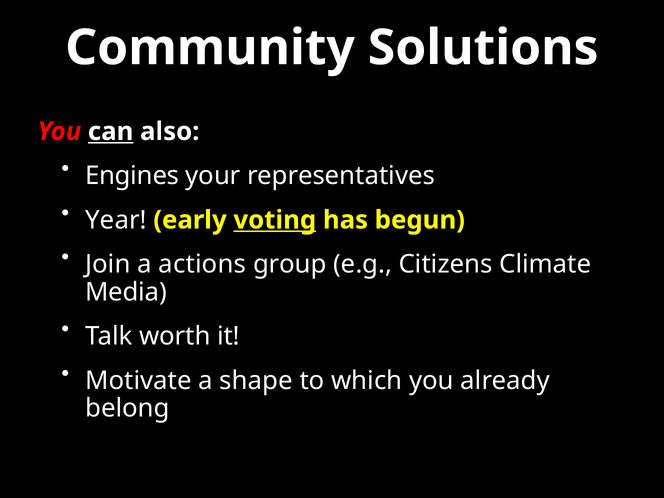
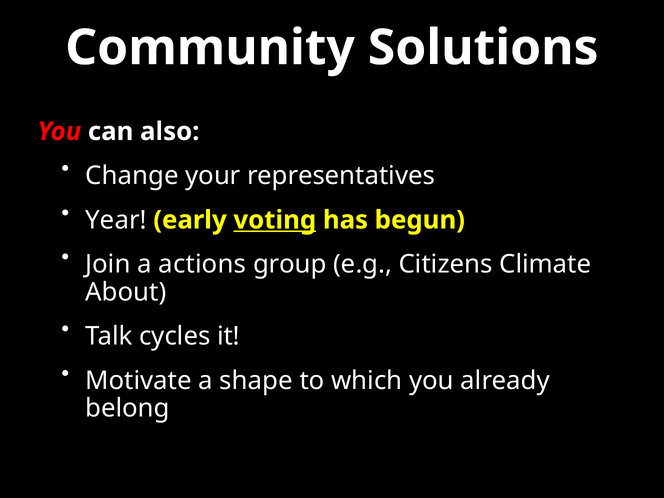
can underline: present -> none (111, 132)
Engines: Engines -> Change (132, 176)
Media: Media -> About (126, 292)
worth: worth -> cycles (175, 336)
